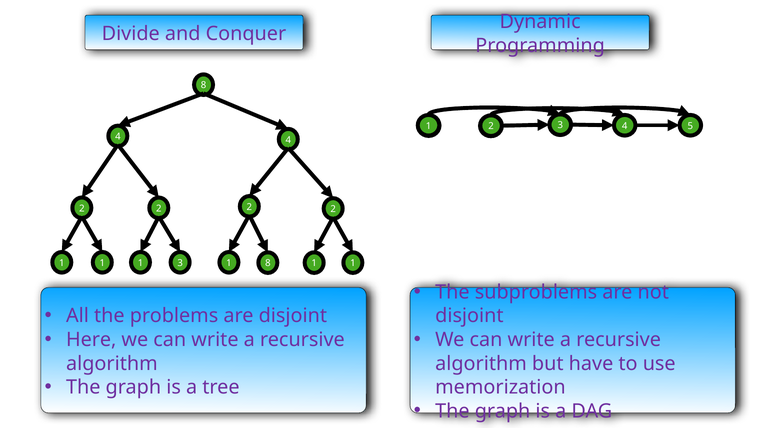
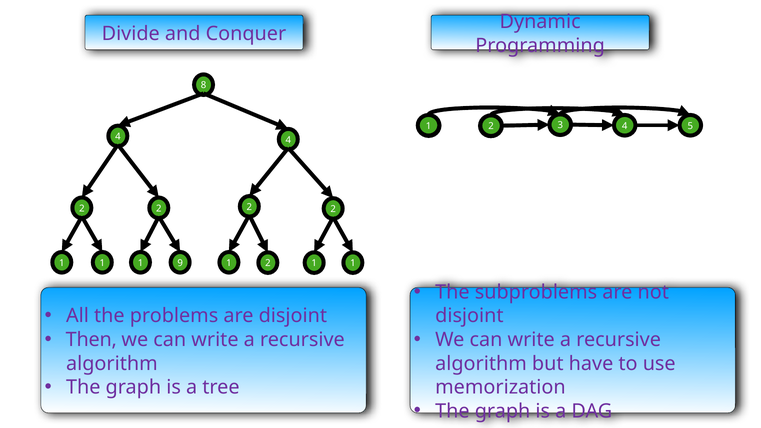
3: 3 -> 9 (180, 263)
8: 8 -> 2 (268, 263)
Here: Here -> Then (91, 340)
